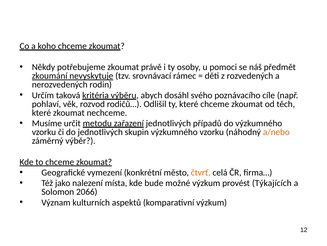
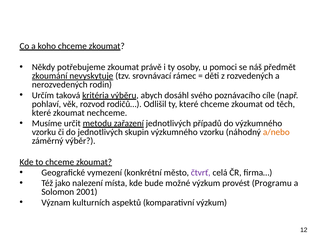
čtvrť colour: orange -> purple (201, 172)
Týkajících: Týkajících -> Programu (272, 183)
2066: 2066 -> 2001 (87, 191)
